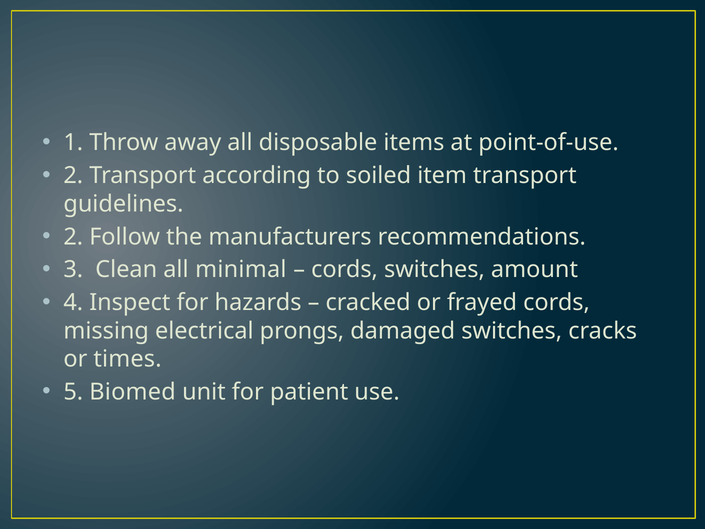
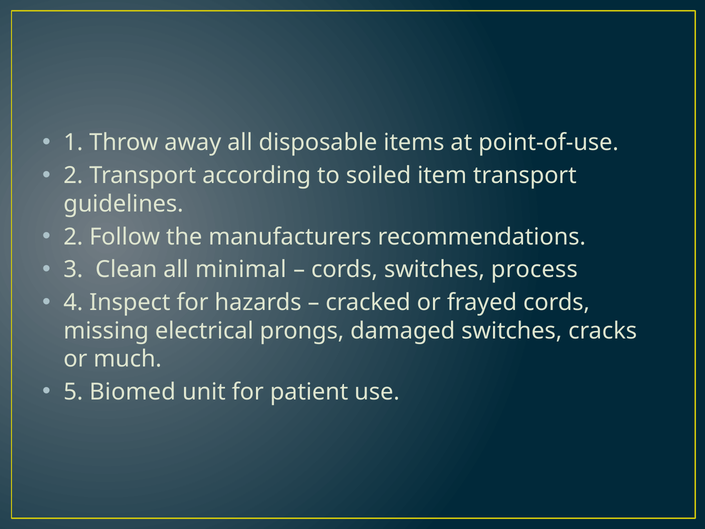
amount: amount -> process (534, 270)
times: times -> much (128, 359)
